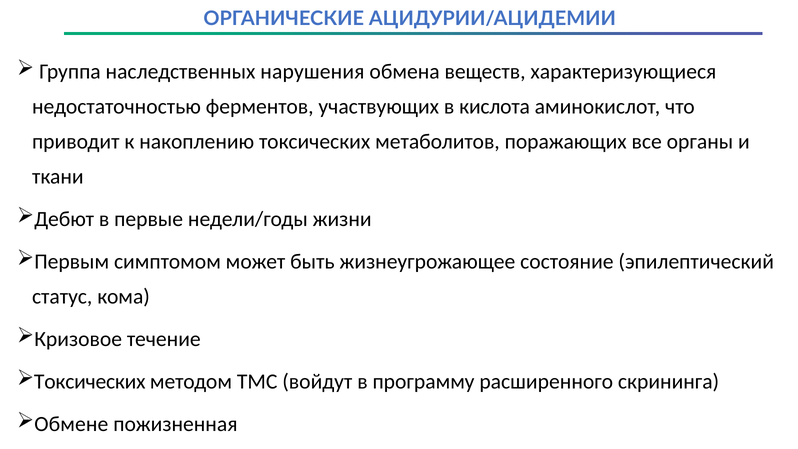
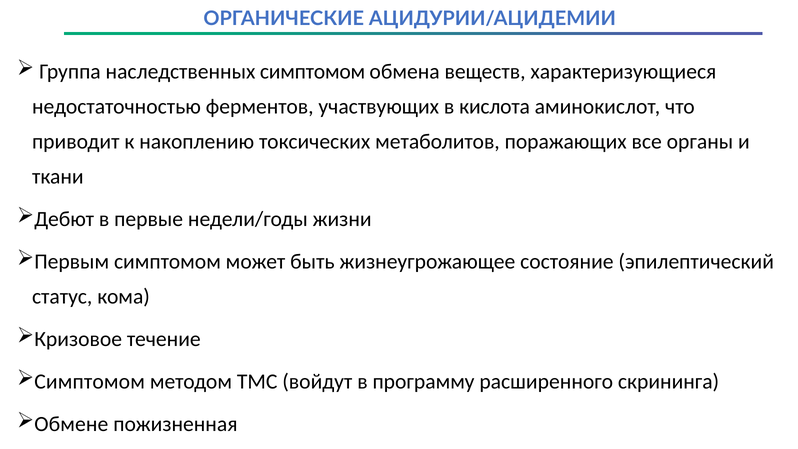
наследственных нарушения: нарушения -> симптомом (313, 71)
Токсических: Токсических -> Симптомом (90, 381)
